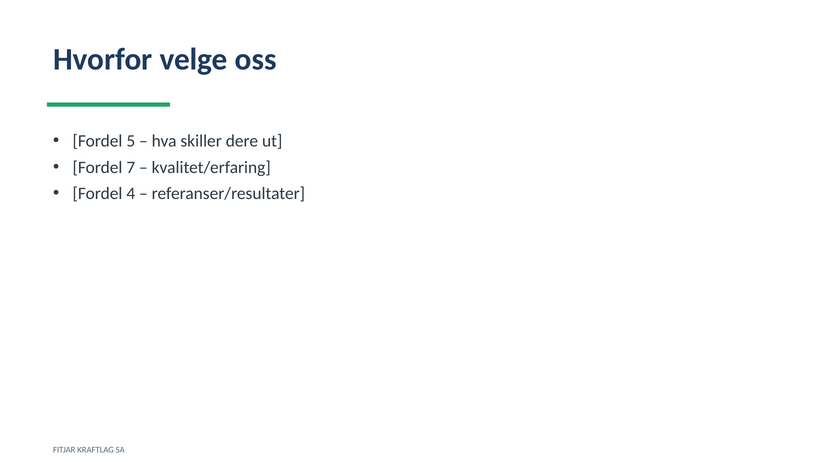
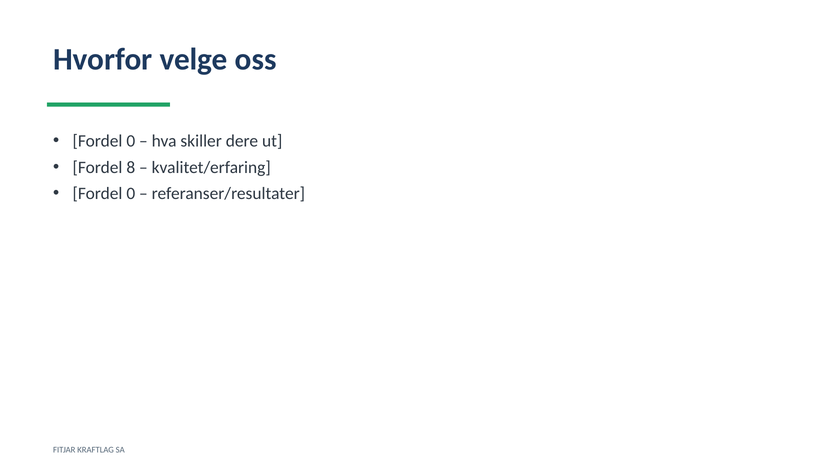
5: 5 -> 0 (131, 141)
7: 7 -> 8 (131, 167)
4: 4 -> 0 (131, 193)
